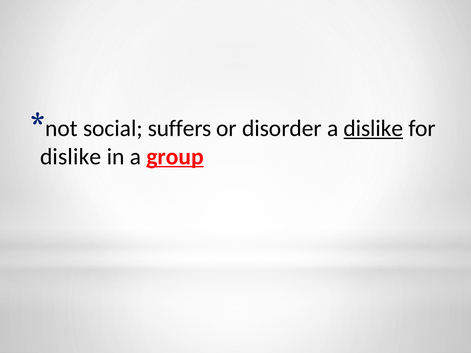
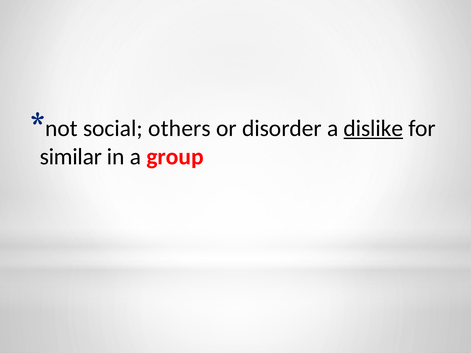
suffers: suffers -> others (180, 128)
dislike: dislike -> similar (71, 157)
group underline: present -> none (175, 157)
